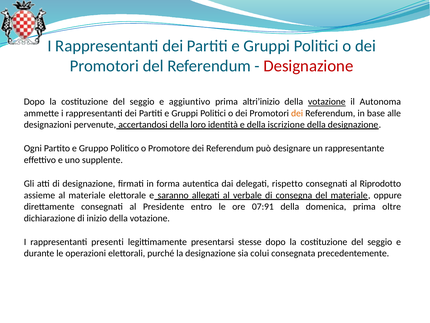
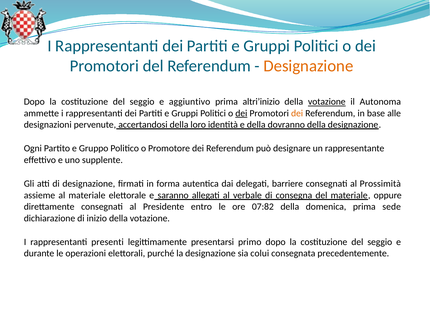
Designazione colour: red -> orange (308, 66)
dei underline: none -> present (241, 113)
iscrizione: iscrizione -> dovranno (286, 125)
rispetto: rispetto -> barriere (287, 183)
Riprodotto: Riprodotto -> Prossimità (380, 183)
07:91: 07:91 -> 07:82 (263, 206)
oltre: oltre -> sede (392, 206)
stesse: stesse -> primo (250, 242)
